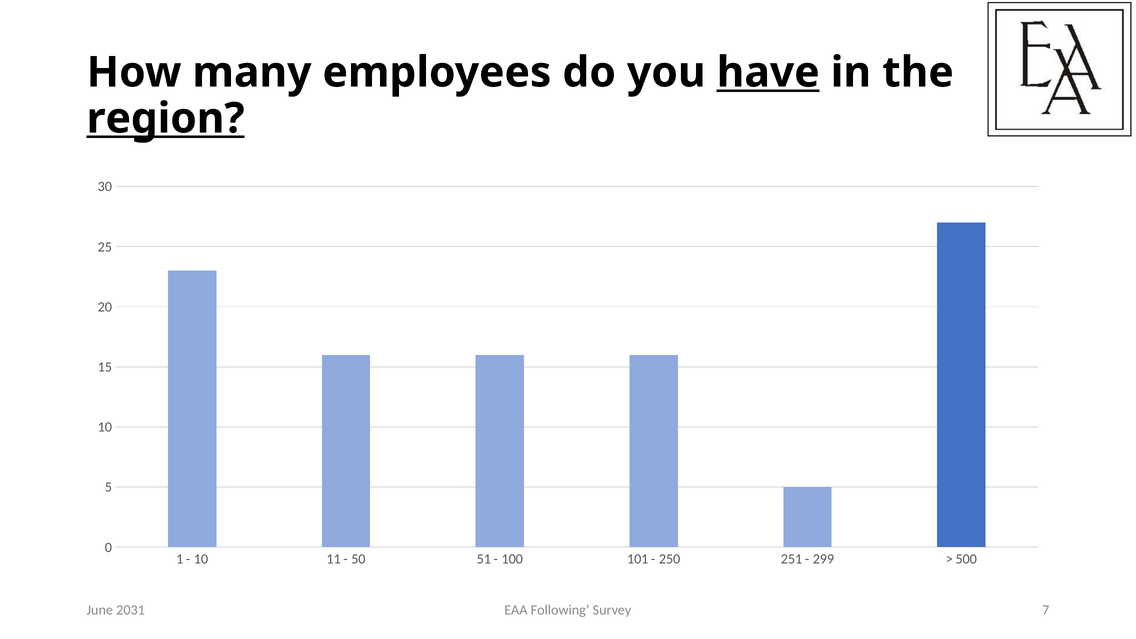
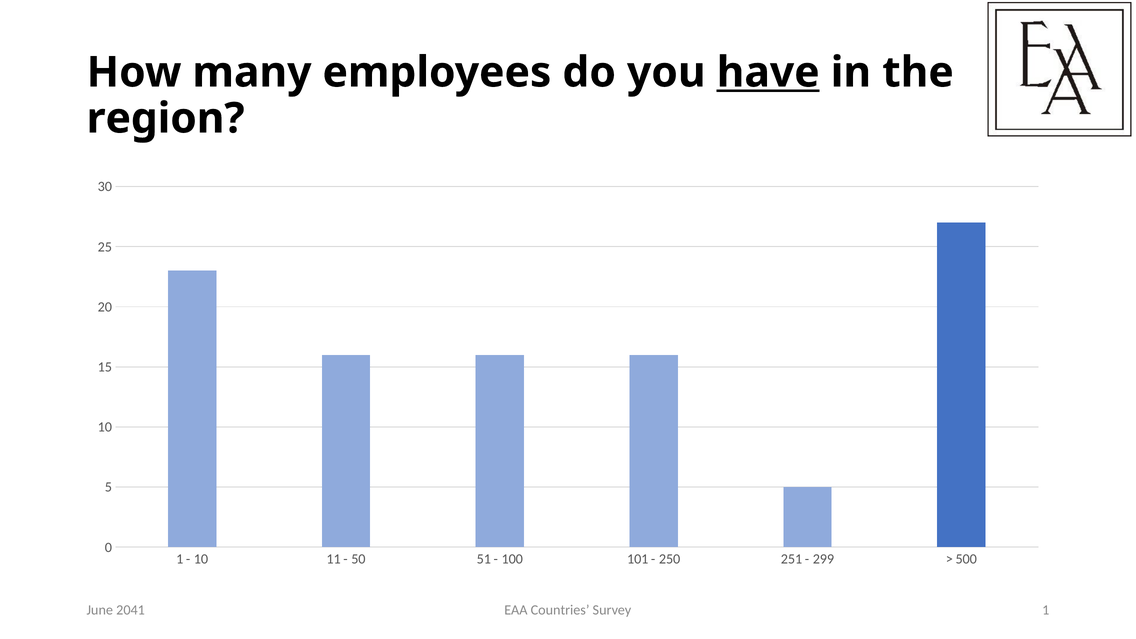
region underline: present -> none (166, 118)
Following: Following -> Countries (560, 610)
Survey 7: 7 -> 1 (1046, 610)
2031: 2031 -> 2041 (131, 610)
